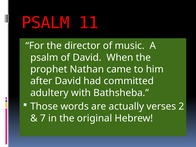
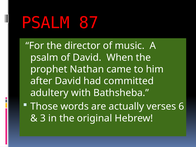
11: 11 -> 87 (89, 23)
2: 2 -> 6 (181, 106)
7: 7 -> 3 (43, 118)
